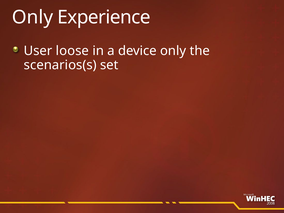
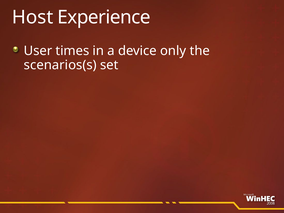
Only: Only -> Host (33, 17)
loose: loose -> times (72, 51)
